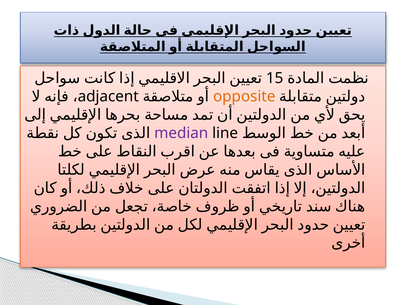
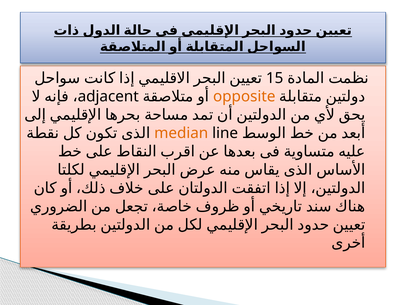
median colour: purple -> orange (181, 133)
